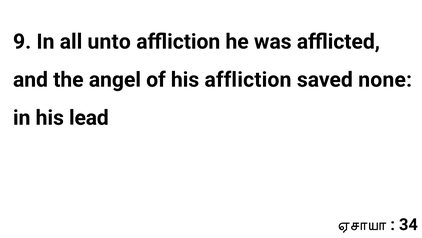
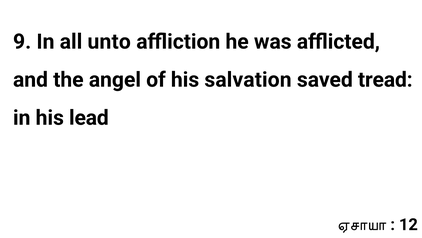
his affliction: affliction -> salvation (248, 80)
none: none -> tread (385, 80)
34: 34 -> 12 (408, 224)
